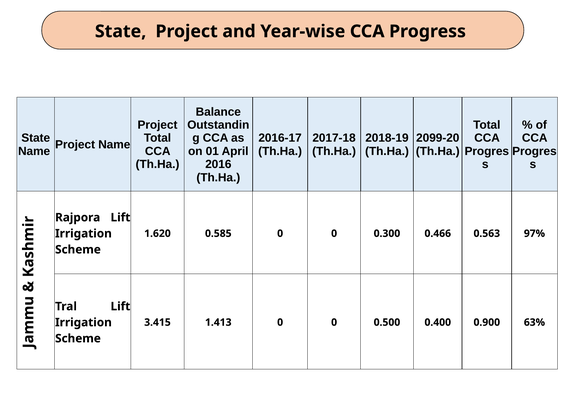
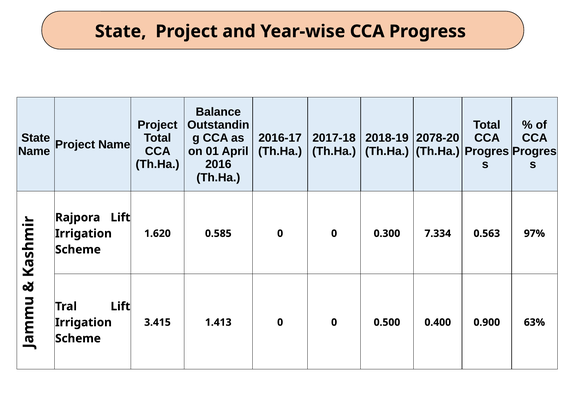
2099-20: 2099-20 -> 2078-20 (438, 138)
0.466: 0.466 -> 7.334 (438, 233)
